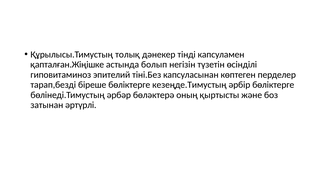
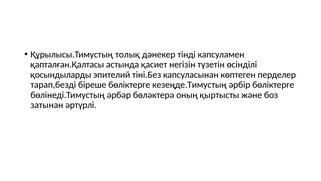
қапталған.Жіңішке: қапталған.Жіңішке -> қапталған.Қалтасы (67, 64)
болып: болып -> қасиет (154, 64)
гиповитаминоз: гиповитаминоз -> қосындыларды (61, 74)
